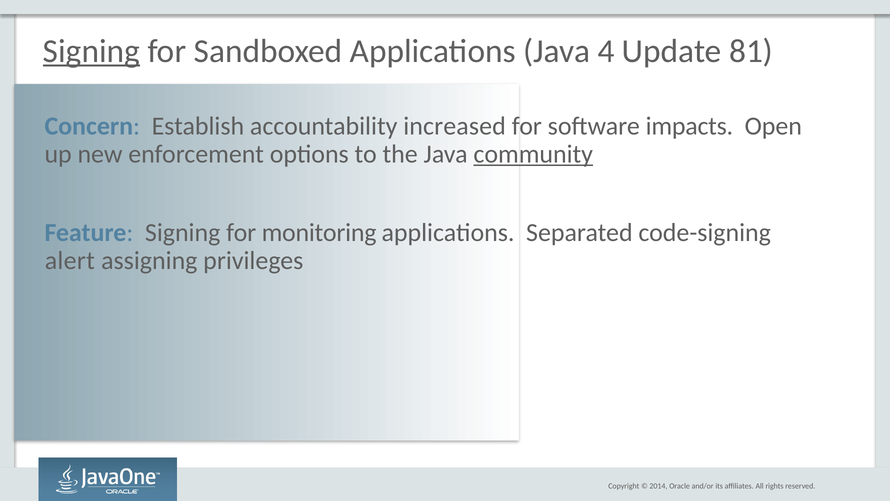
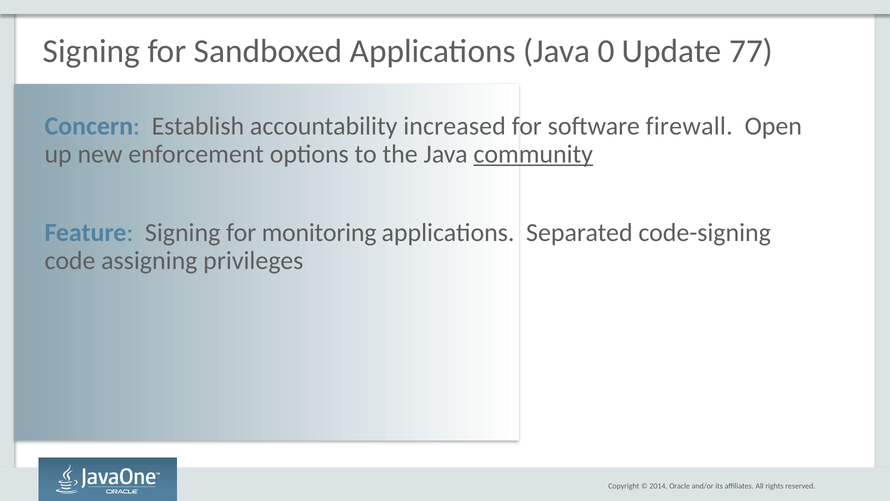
Signing underline: present -> none (91, 51)
4: 4 -> 0 (606, 51)
81: 81 -> 77 (751, 51)
impacts: impacts -> firewall (689, 126)
alert: alert -> code (70, 261)
